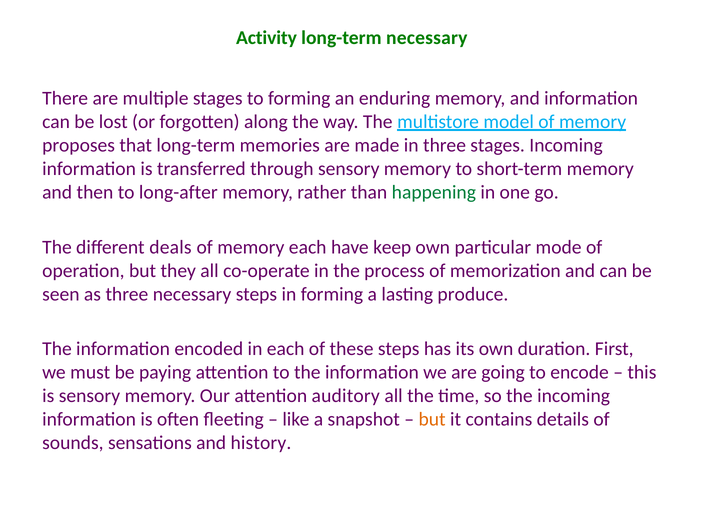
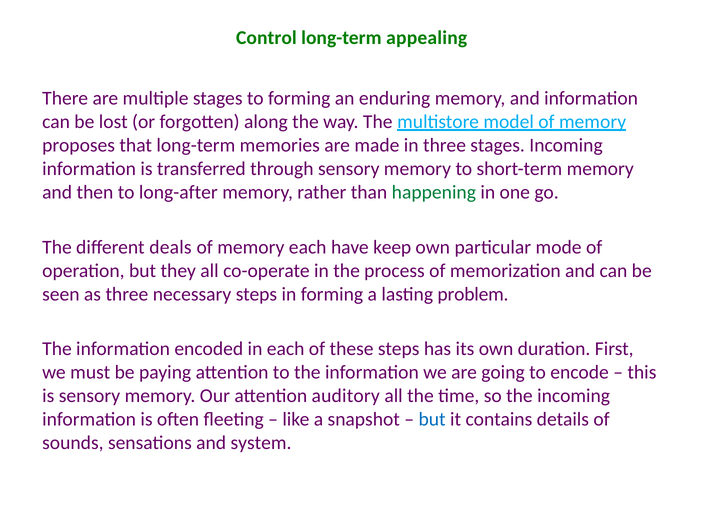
Activity: Activity -> Control (266, 38)
long-term necessary: necessary -> appealing (427, 38)
produce: produce -> problem (473, 294)
but colour: orange -> blue (432, 419)
history: history -> system (261, 443)
